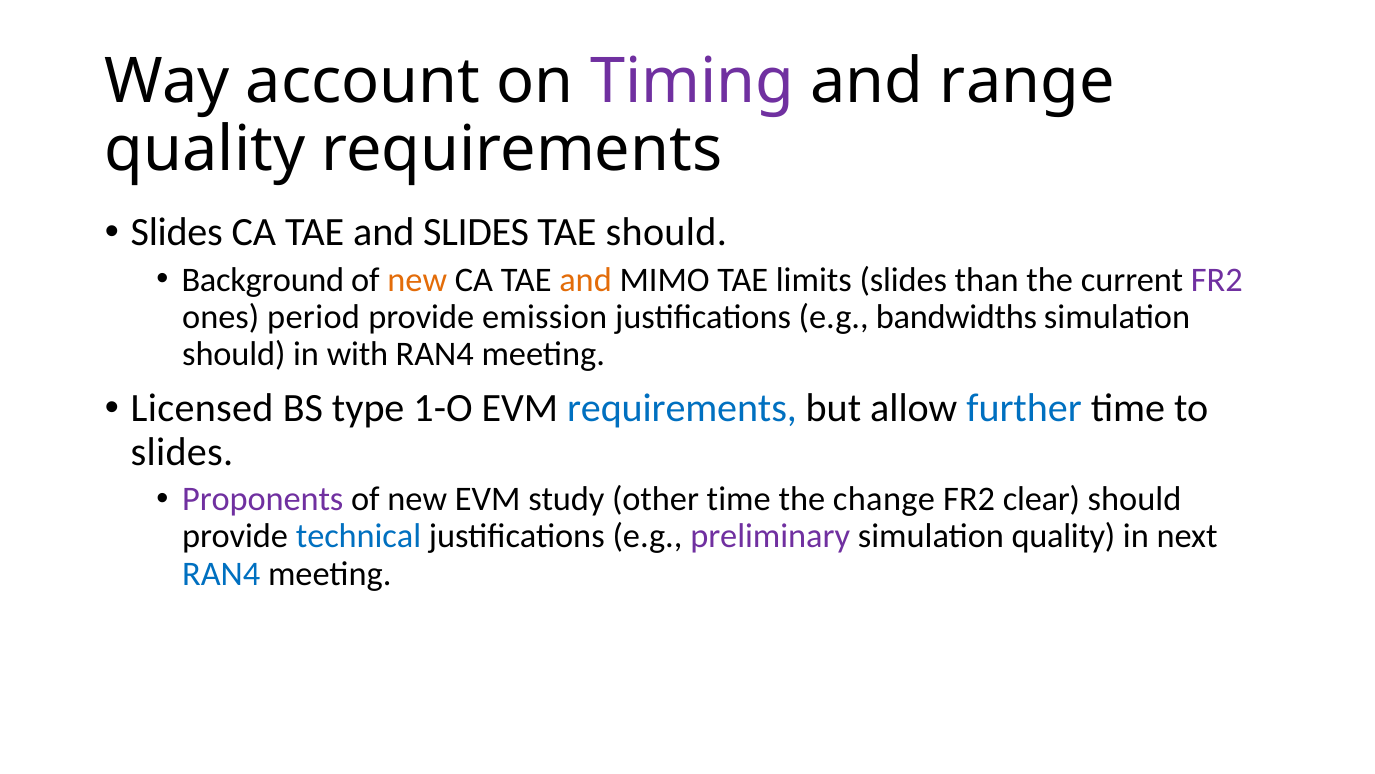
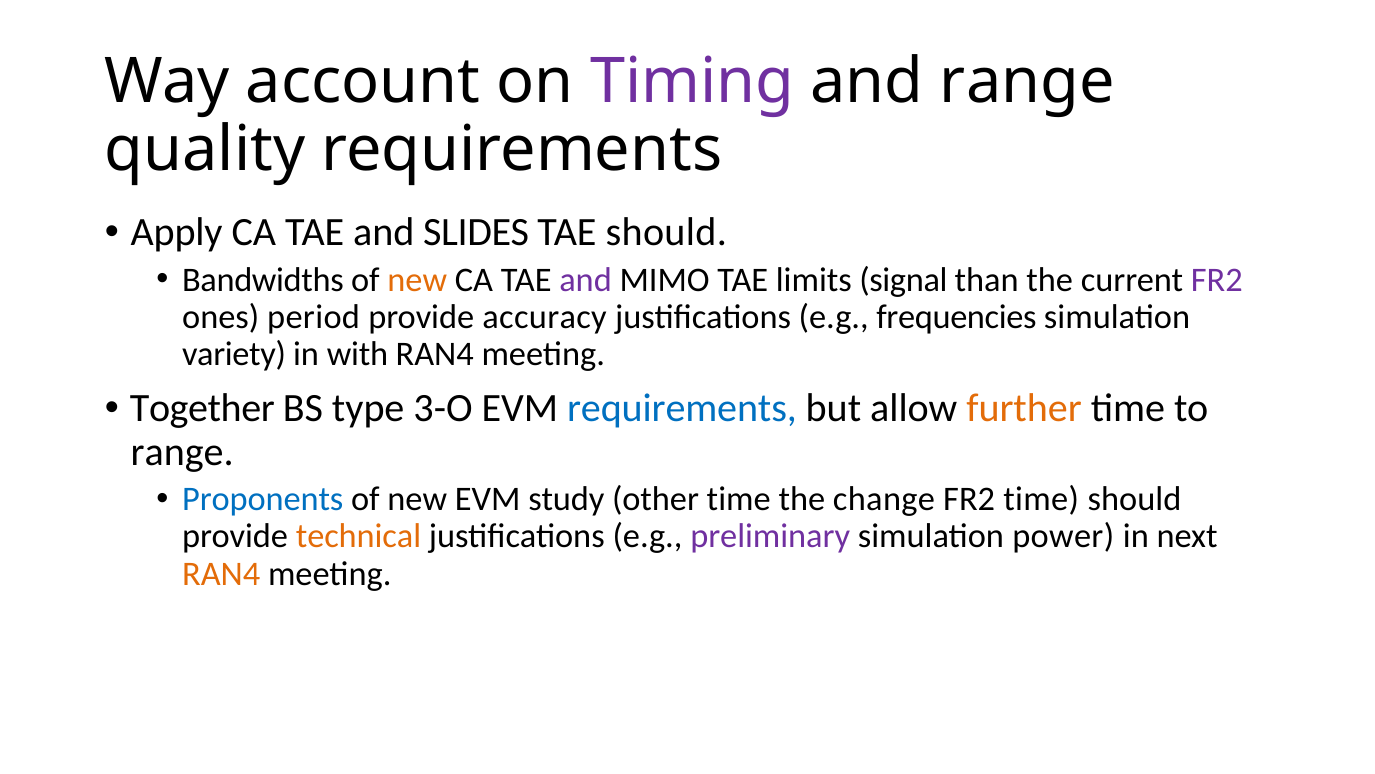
Slides: Slides -> Apply (177, 232)
Background: Background -> Bandwidths (263, 280)
and colour: orange -> purple (586, 280)
limits slides: slides -> signal (903, 280)
emission: emission -> accuracy (545, 317)
bandwidths: bandwidths -> frequencies (956, 317)
should: should -> variety (234, 354)
Licensed: Licensed -> Together (202, 408)
1-O: 1-O -> 3-O (443, 408)
further colour: blue -> orange (1024, 408)
slides: slides -> range (182, 452)
Proponents colour: purple -> blue (263, 499)
FR2 clear: clear -> time (1041, 499)
technical colour: blue -> orange (359, 536)
simulation quality: quality -> power (1063, 536)
RAN4 colour: blue -> orange (221, 573)
